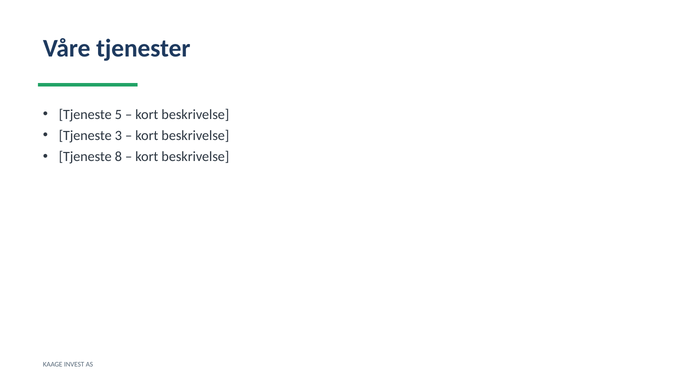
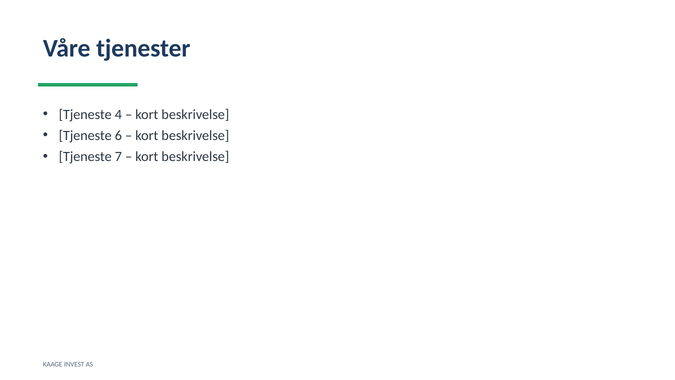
5: 5 -> 4 (118, 114)
3: 3 -> 6 (118, 135)
8: 8 -> 7 (118, 157)
